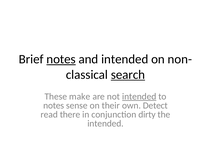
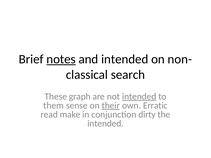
search underline: present -> none (128, 75)
make: make -> graph (80, 97)
notes: notes -> them (54, 106)
their underline: none -> present (111, 106)
Detect: Detect -> Erratic (155, 106)
there: there -> make (70, 115)
